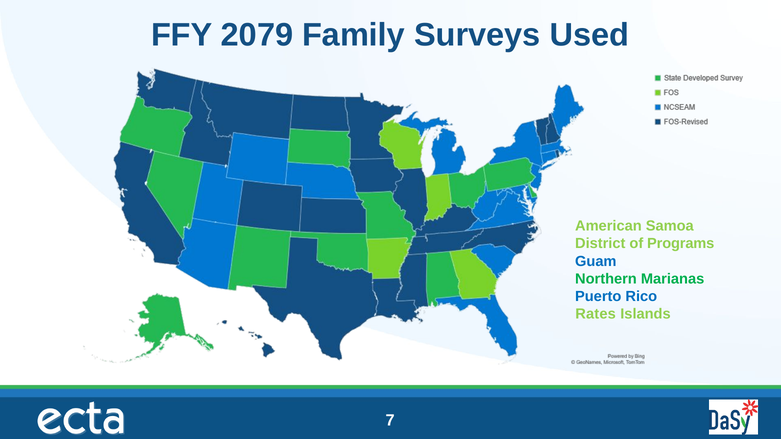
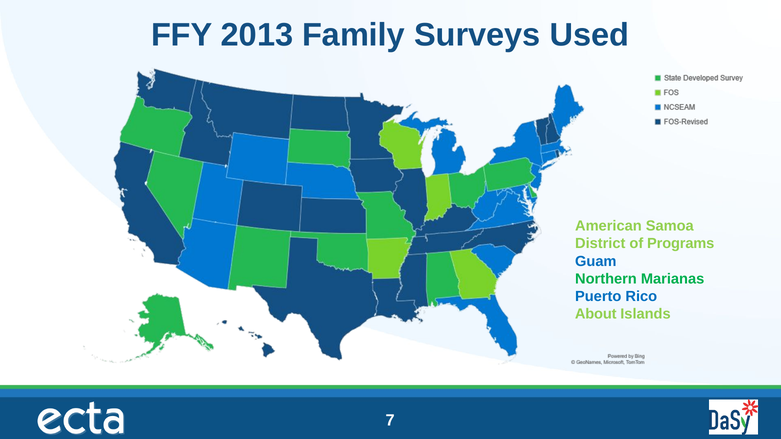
2079: 2079 -> 2013 (257, 35)
Rates: Rates -> About (596, 314)
